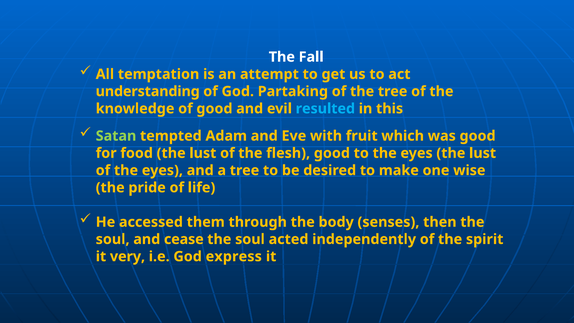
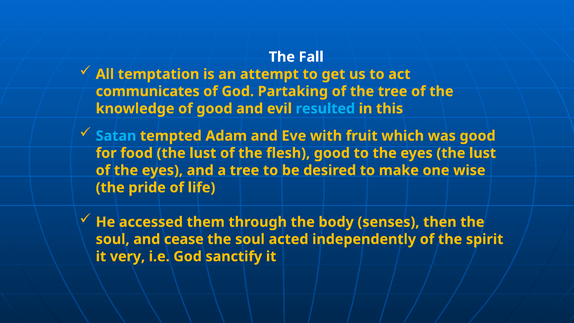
understanding: understanding -> communicates (148, 91)
Satan colour: light green -> light blue (116, 136)
express: express -> sanctify (234, 256)
